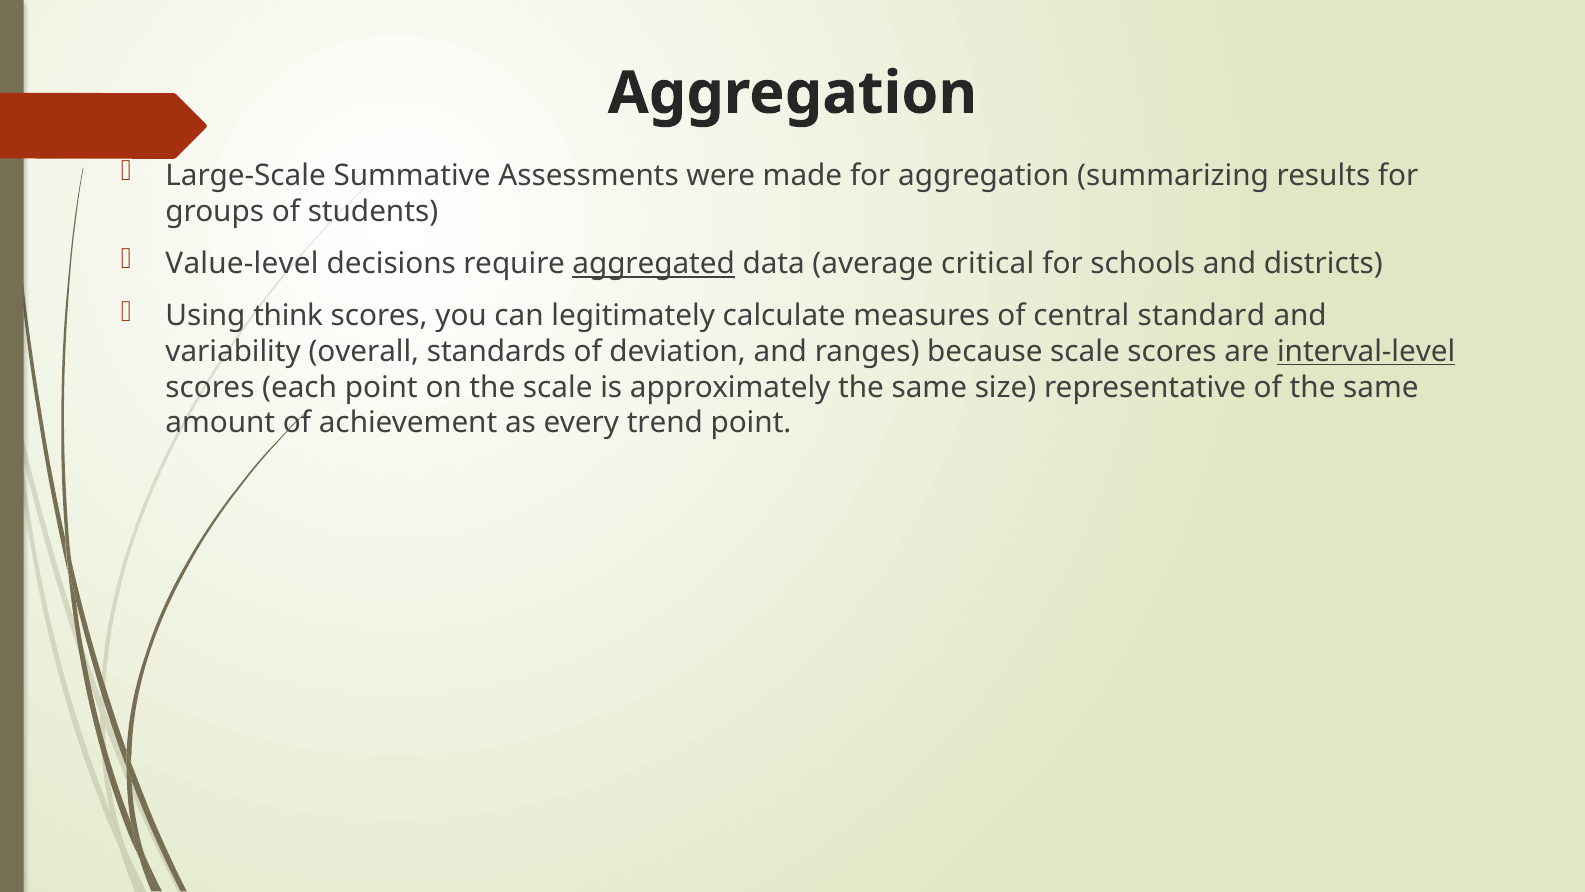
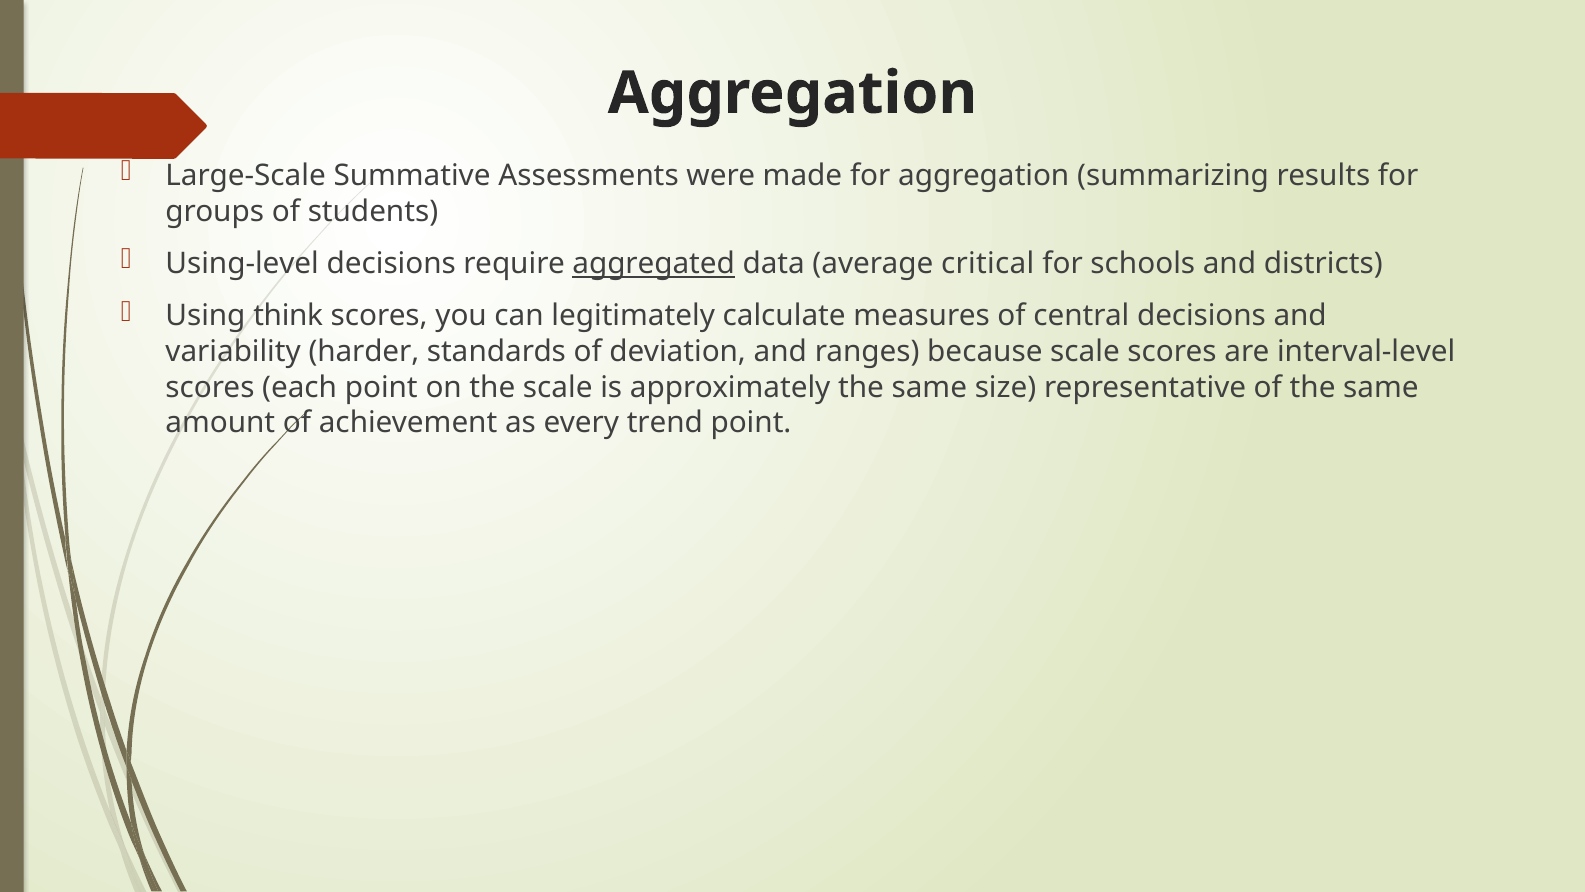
Value-level: Value-level -> Using-level (242, 264)
central standard: standard -> decisions (1201, 316)
overall: overall -> harder (364, 352)
interval-level underline: present -> none (1366, 352)
